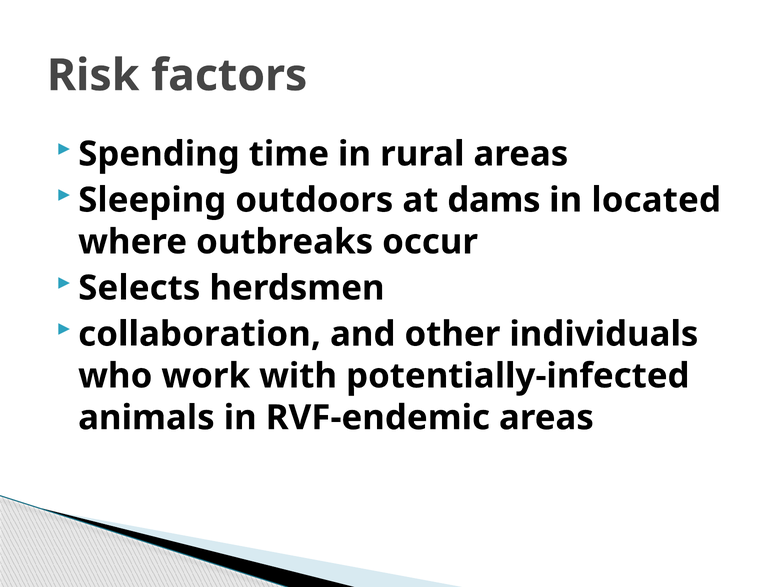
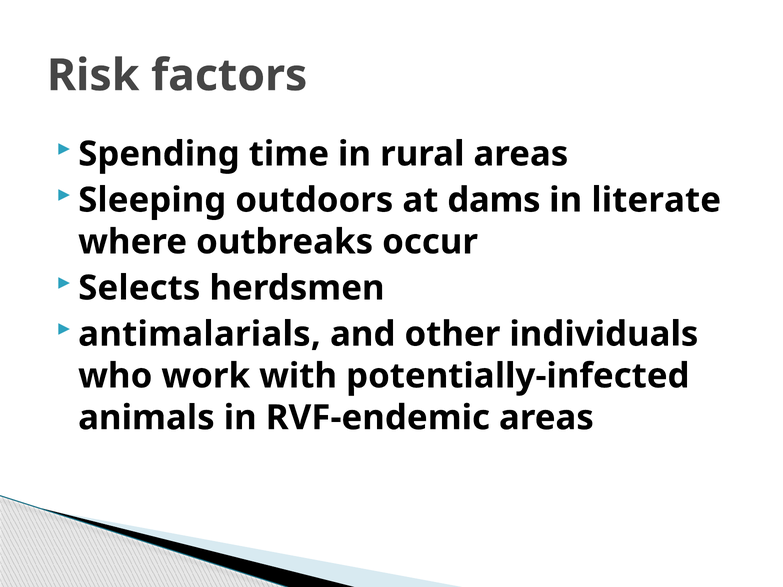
located: located -> literate (656, 200)
collaboration: collaboration -> antimalarials (199, 334)
